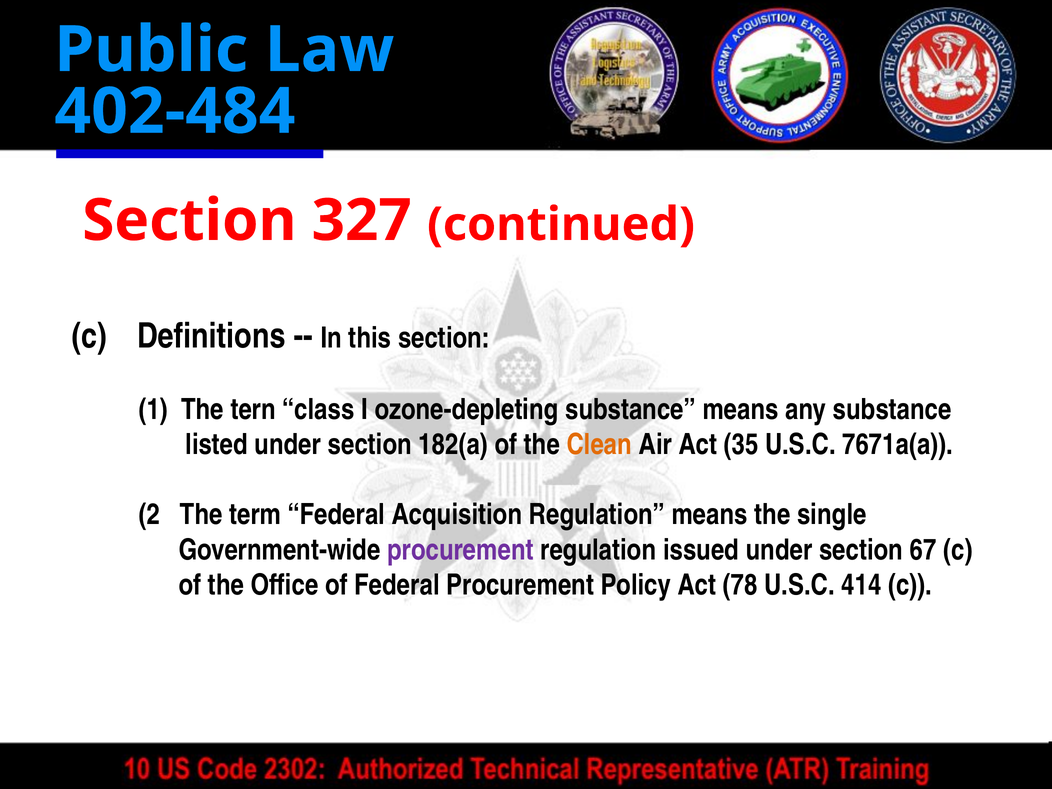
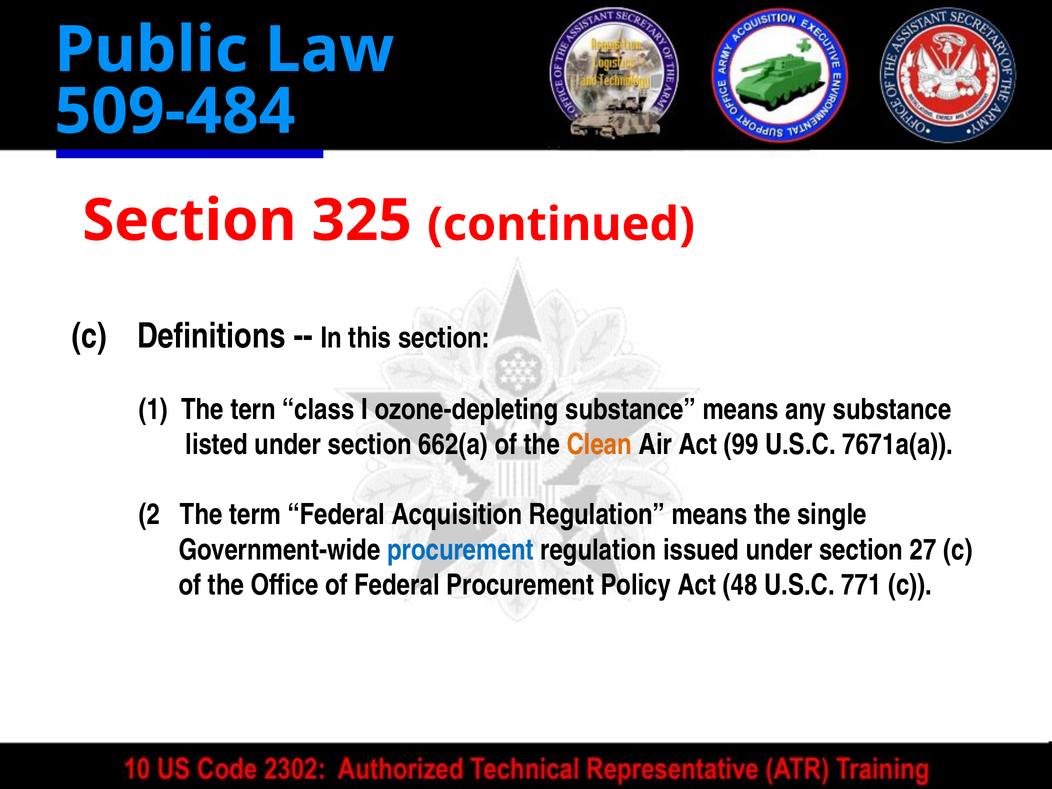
402-484: 402-484 -> 509-484 (175, 112)
327: 327 -> 325 (362, 221)
182(a: 182(a -> 662(a (453, 445)
35: 35 -> 99 (741, 445)
procurement colour: purple -> blue (460, 550)
67: 67 -> 27 (923, 550)
78: 78 -> 48 (740, 585)
414: 414 -> 771 (861, 585)
